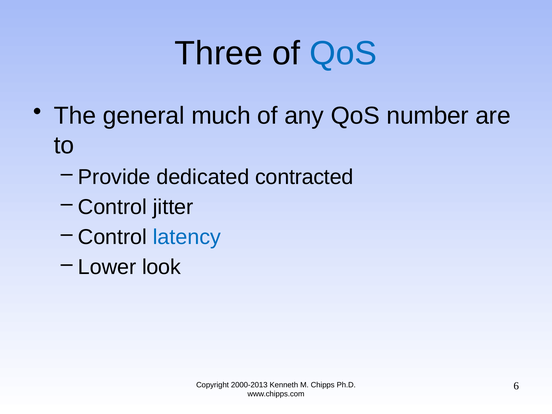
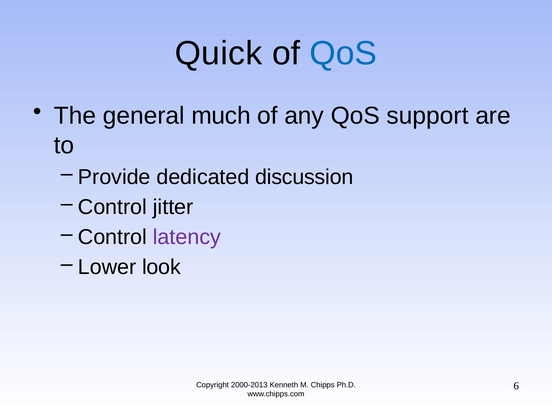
Three: Three -> Quick (219, 53)
number: number -> support (428, 116)
contracted: contracted -> discussion (304, 177)
latency colour: blue -> purple (187, 237)
